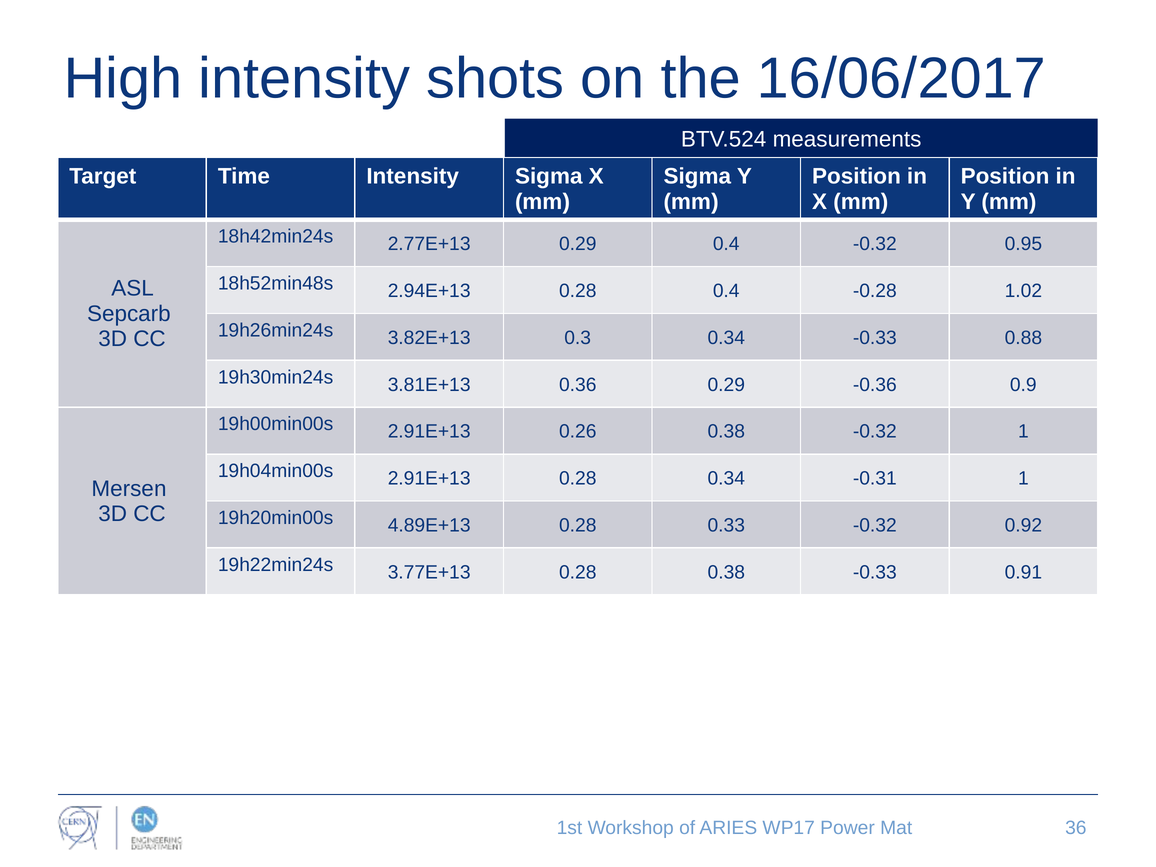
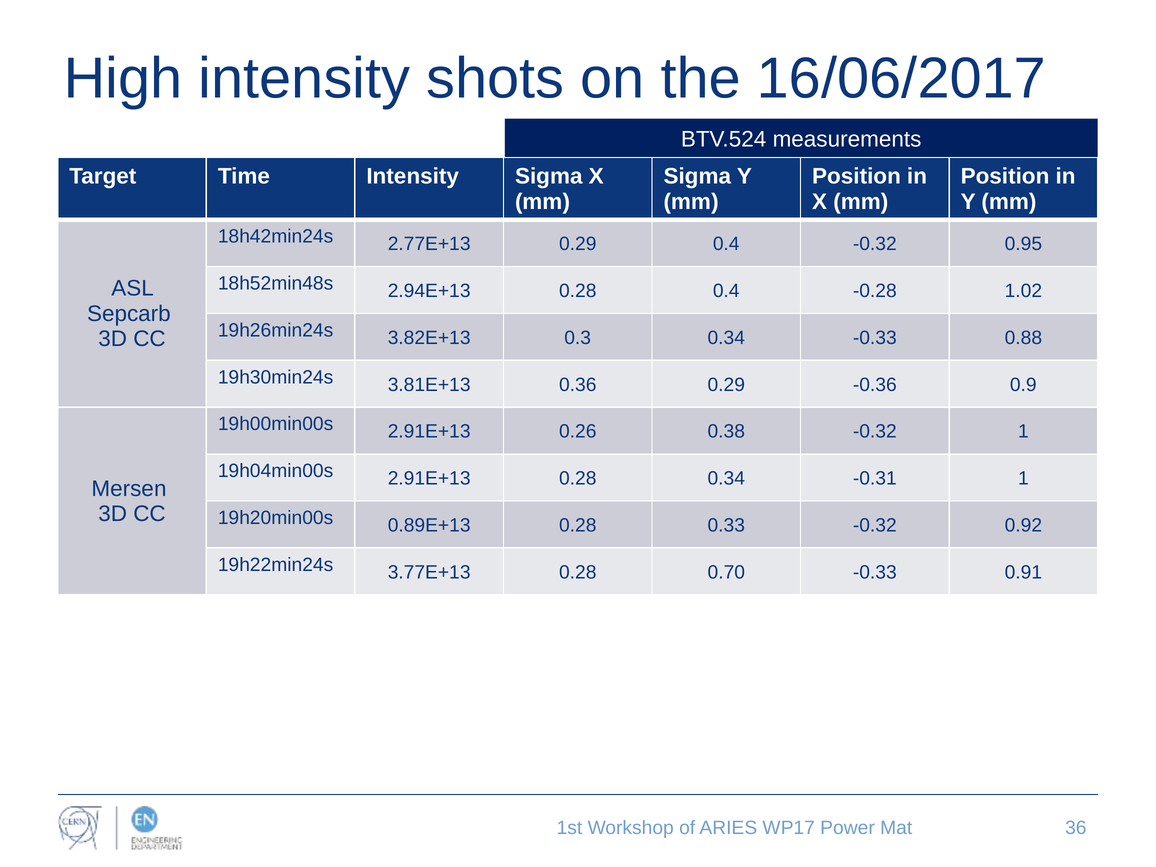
4.89E+13: 4.89E+13 -> 0.89E+13 (429, 525)
0.28 0.38: 0.38 -> 0.70 (726, 572)
